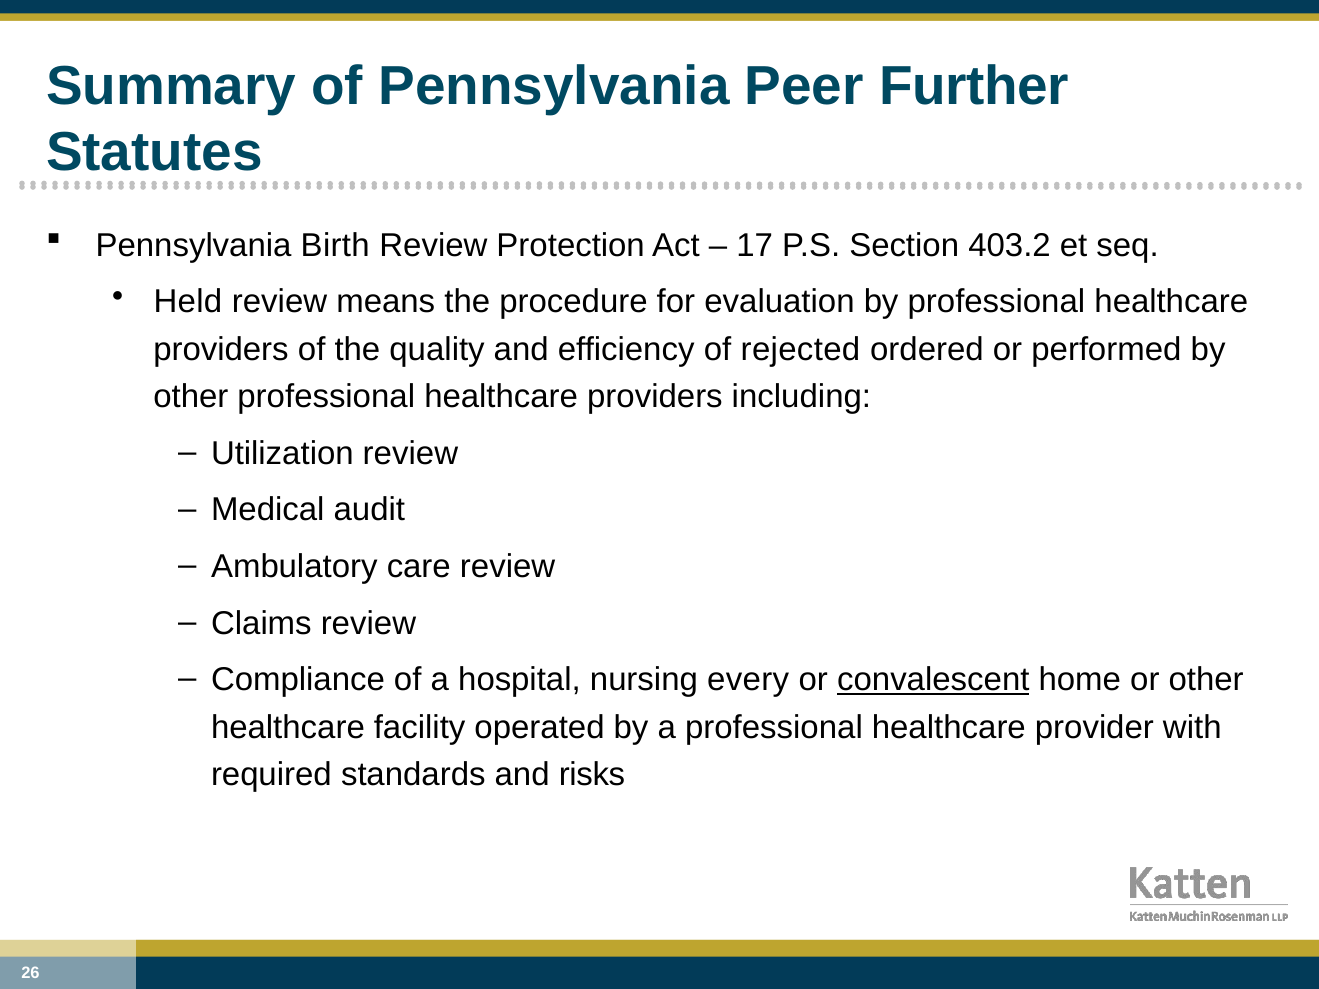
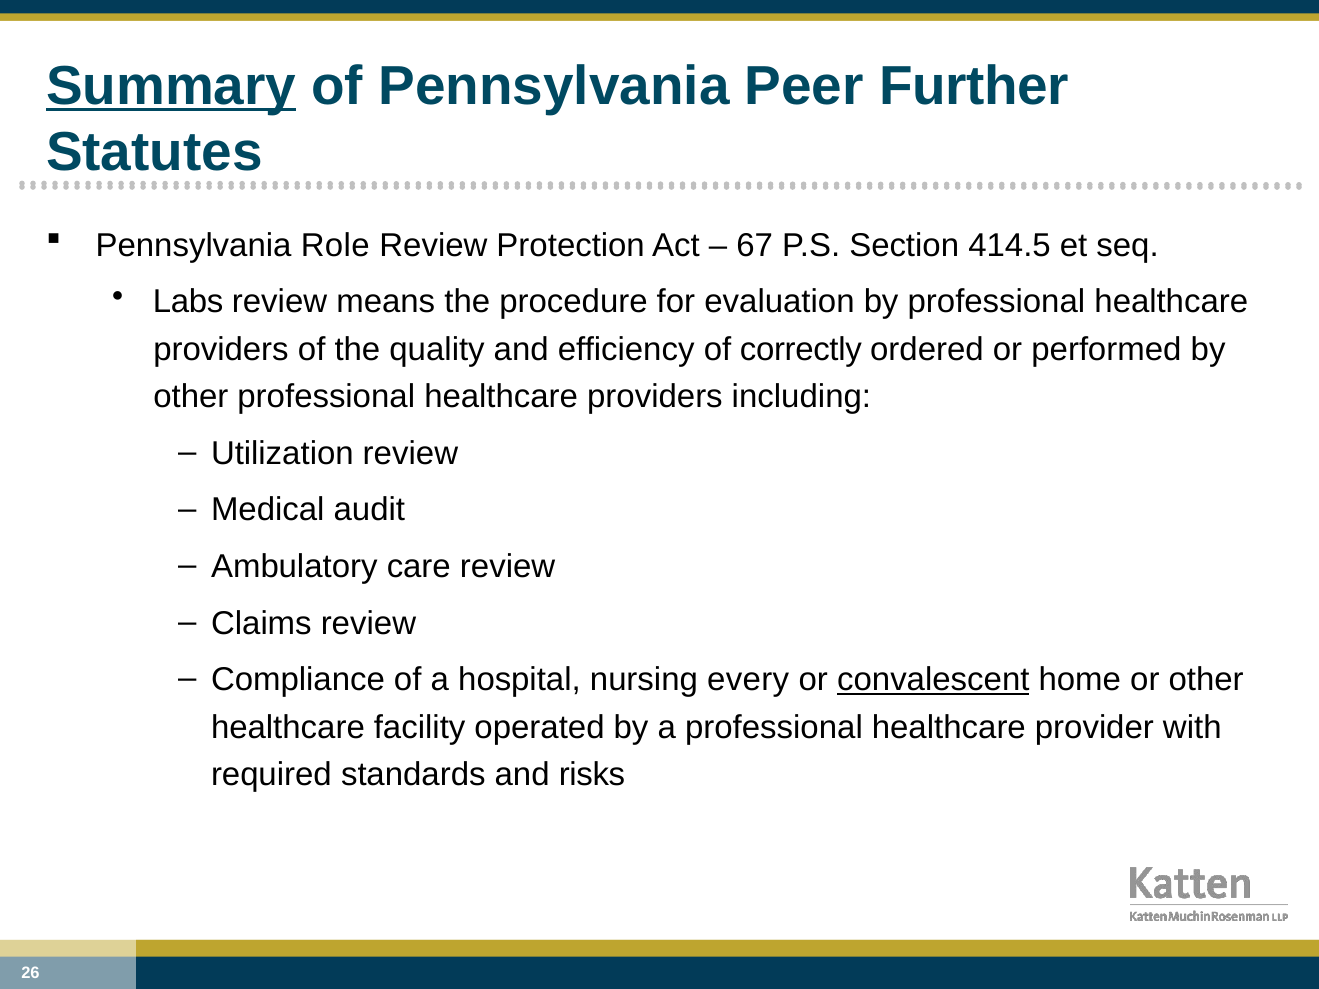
Summary underline: none -> present (171, 86)
Birth: Birth -> Role (335, 245)
17: 17 -> 67 (755, 245)
403.2: 403.2 -> 414.5 (1009, 245)
Held: Held -> Labs (188, 302)
rejected: rejected -> correctly (801, 350)
